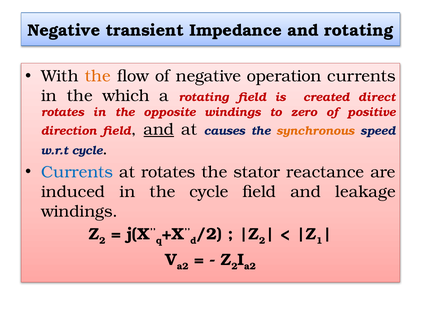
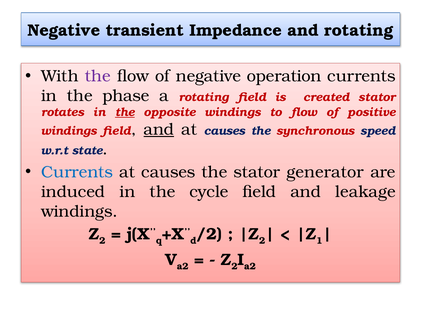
the colour: orange -> purple (98, 76)
which: which -> phase (126, 96)
created direct: direct -> stator (377, 97)
the underline: none -> present (125, 112)
to zero: zero -> flow (304, 112)
direction: direction -> windings (69, 131)
synchronous colour: orange -> red (316, 131)
w.r.t cycle: cycle -> state (87, 151)
rotates: rotates -> causes (168, 172)
reactance: reactance -> generator (325, 172)
